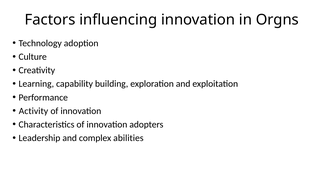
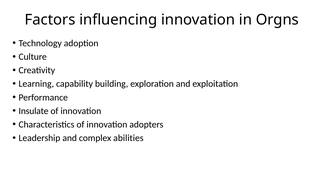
Activity: Activity -> Insulate (34, 111)
